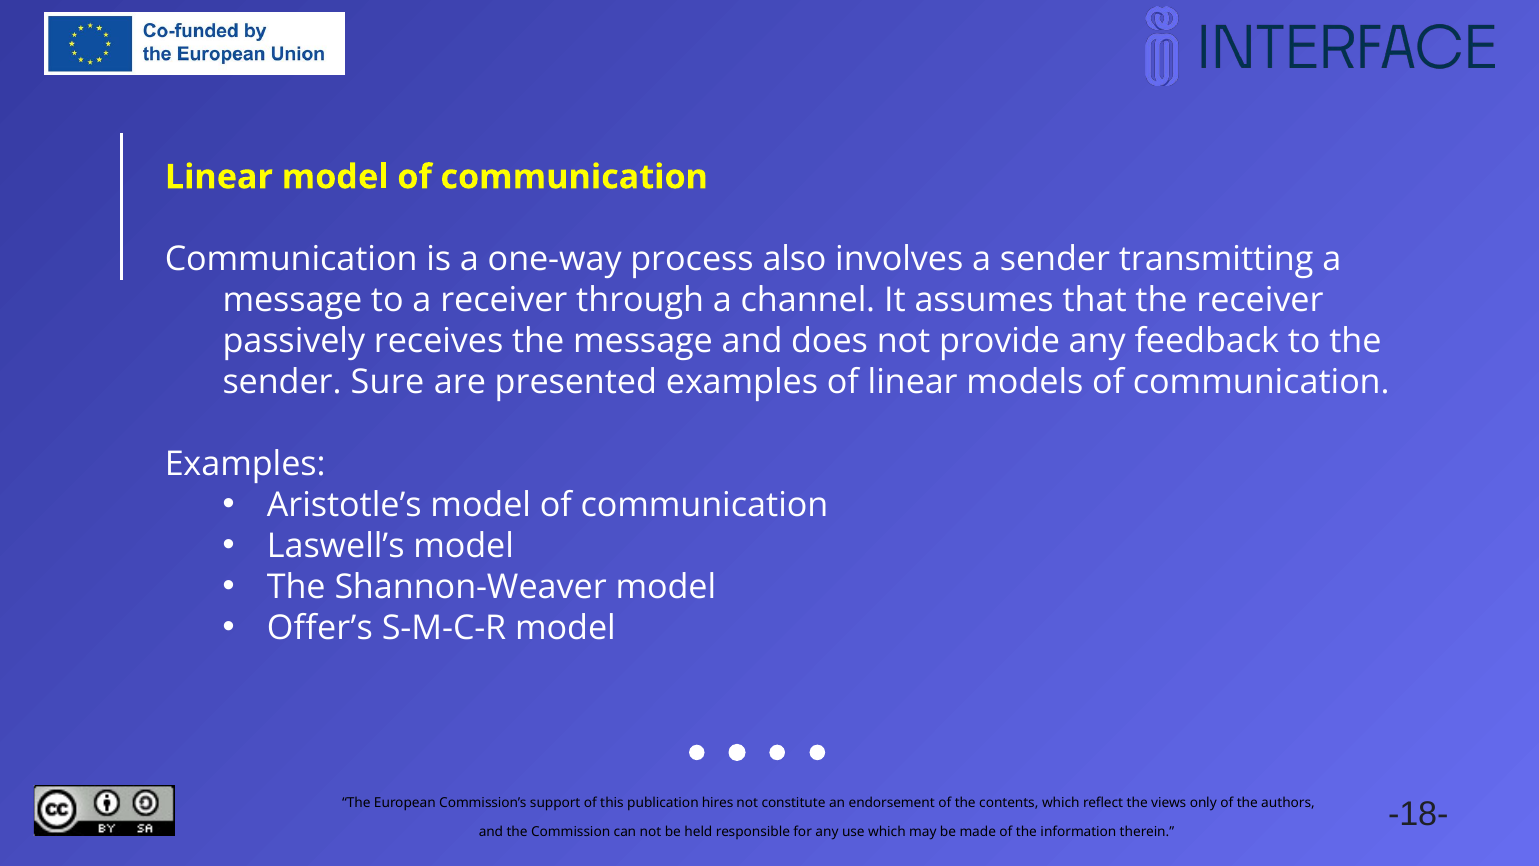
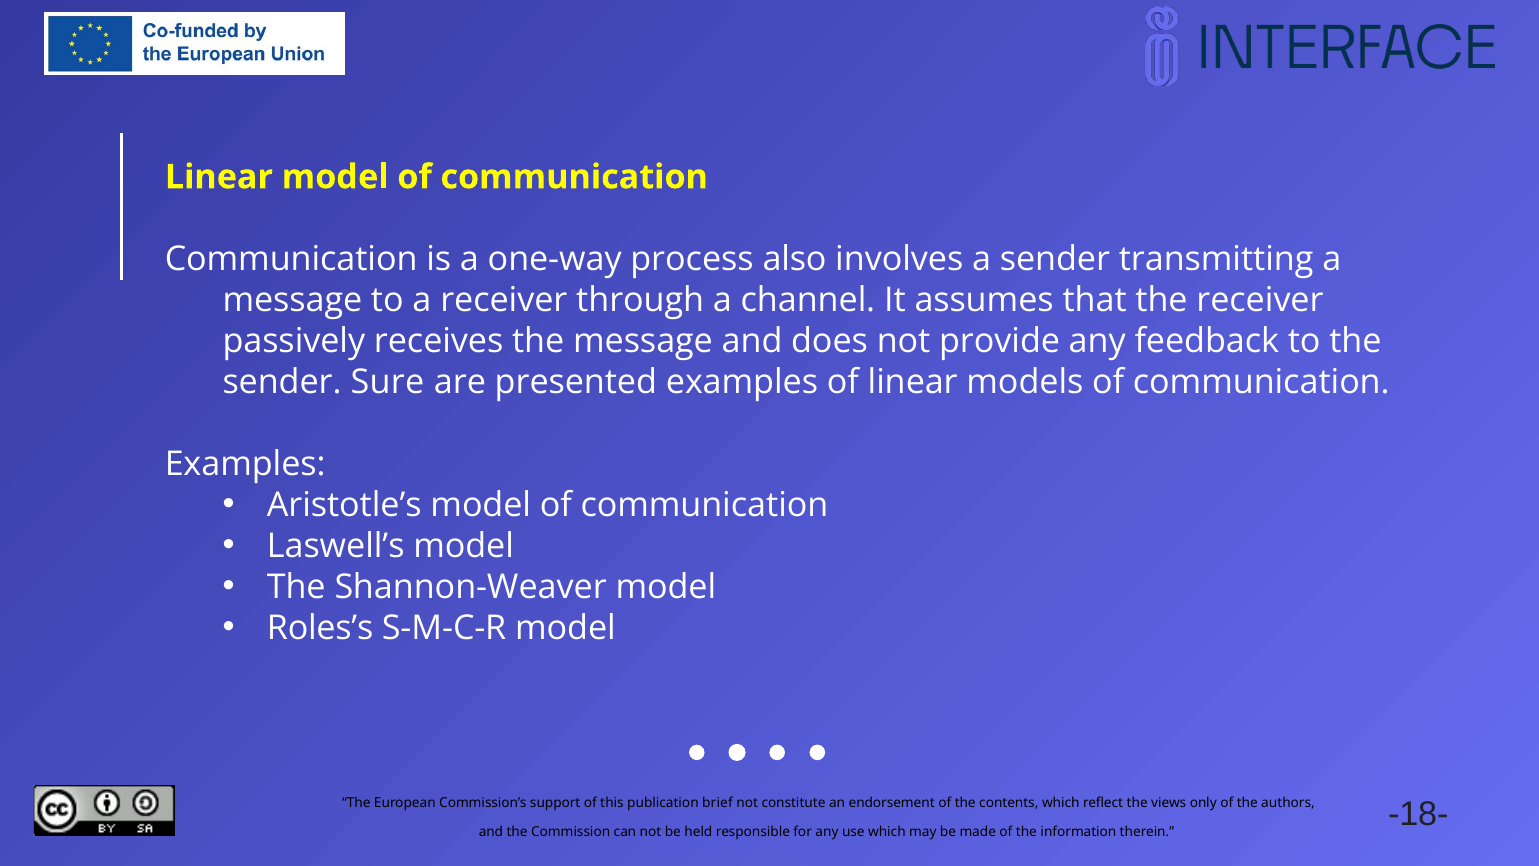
Offer’s: Offer’s -> Roles’s (320, 628)
hires: hires -> brief (717, 803)
